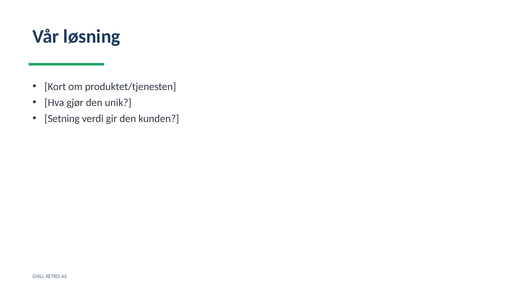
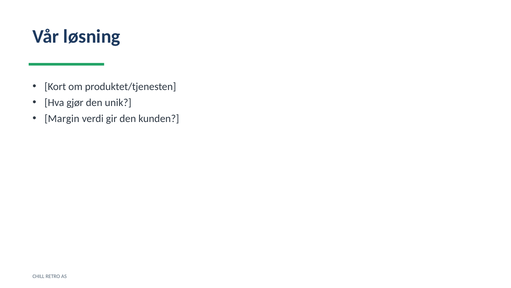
Setning: Setning -> Margin (62, 119)
